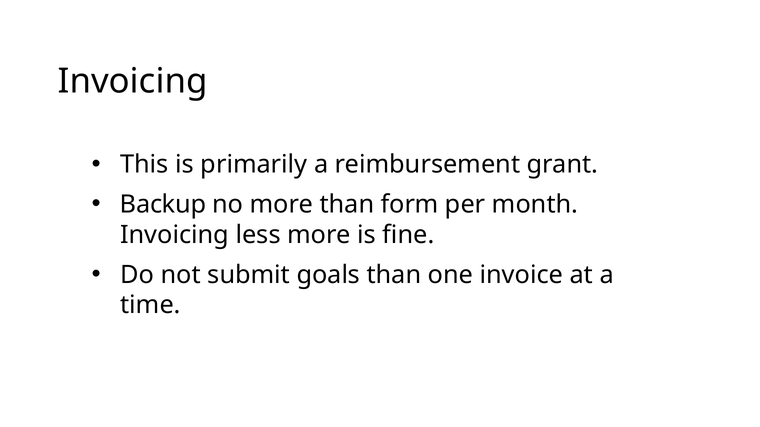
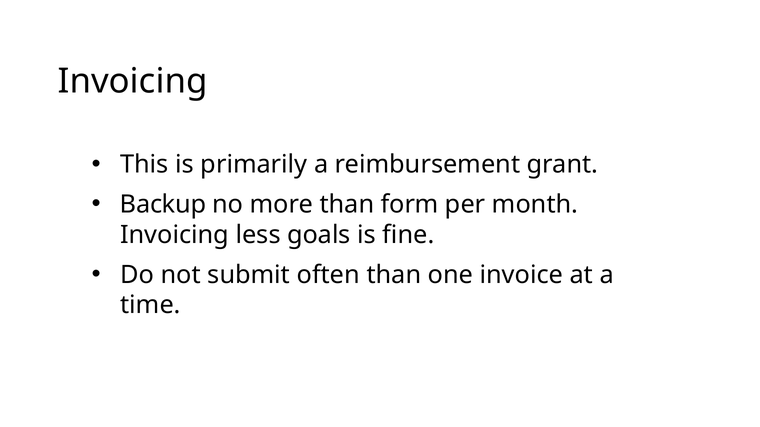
less more: more -> goals (319, 235)
goals: goals -> often (328, 275)
